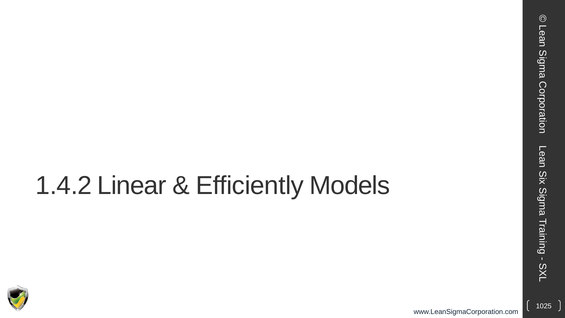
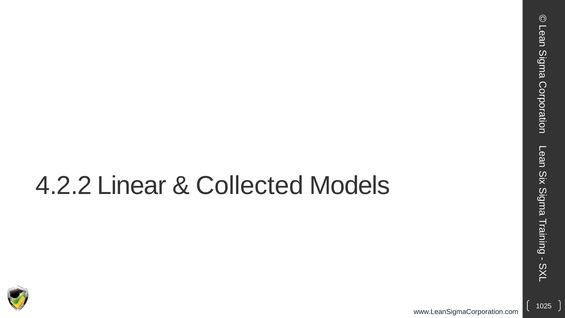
1.4.2: 1.4.2 -> 4.2.2 (64, 186)
Efficiently: Efficiently -> Collected (250, 186)
